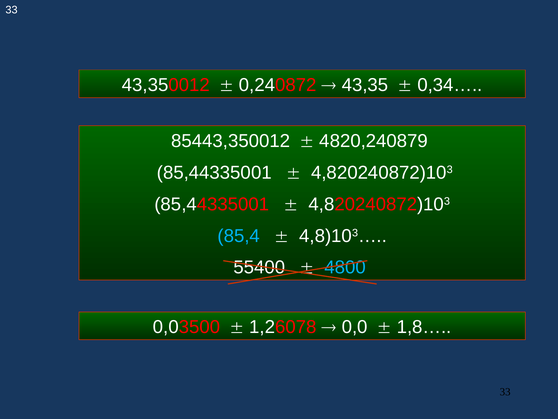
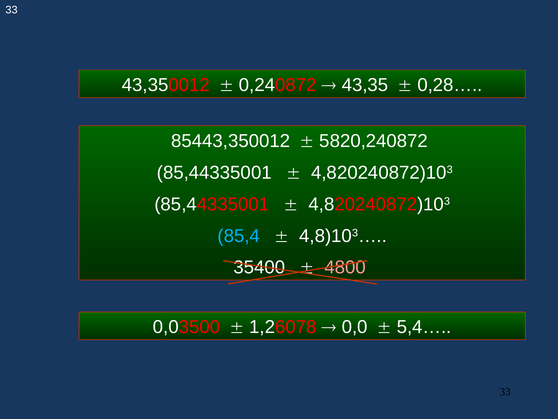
0,34…: 0,34… -> 0,28… (450, 85)
4820,240879: 4820,240879 -> 5820,240872 (374, 141)
55400: 55400 -> 35400 (259, 267)
4800 colour: light blue -> pink (345, 267)
1,8…: 1,8… -> 5,4… (424, 327)
